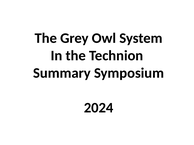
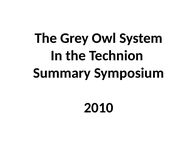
2024: 2024 -> 2010 (99, 108)
